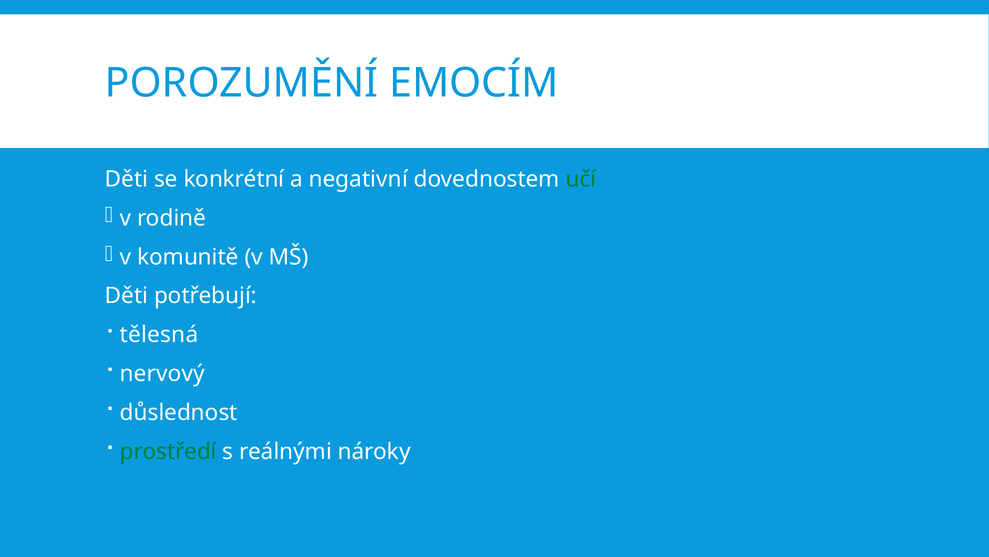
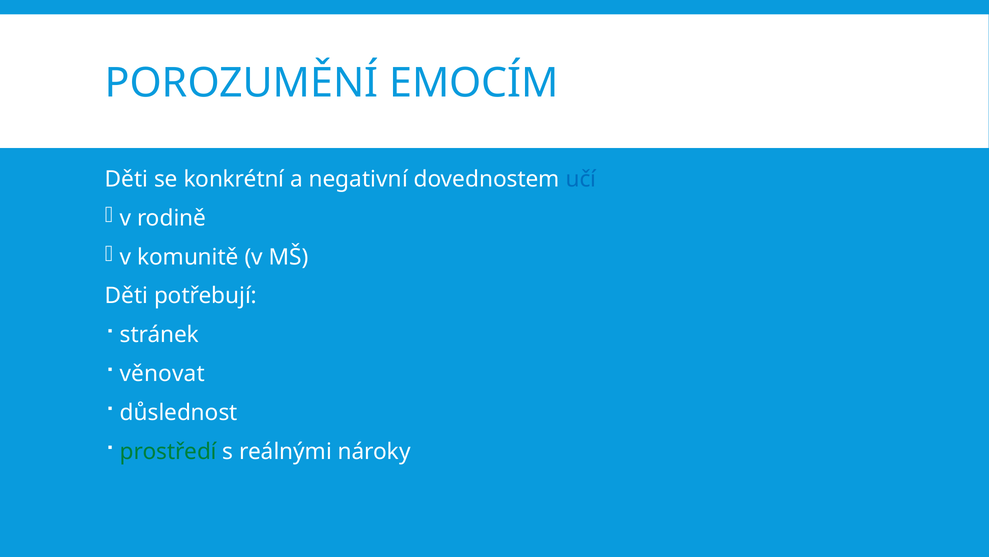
učí colour: green -> blue (581, 179)
tělesná: tělesná -> stránek (159, 334)
nervový: nervový -> věnovat (162, 373)
